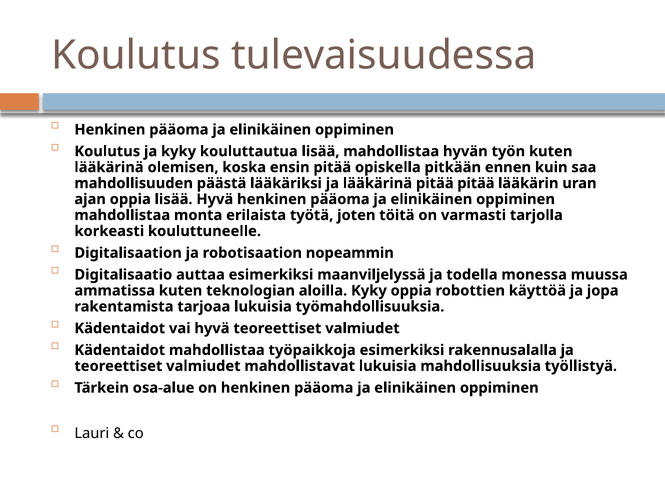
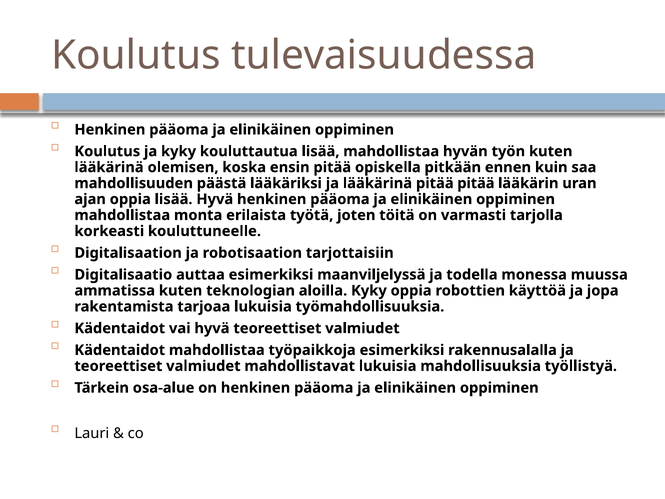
nopeammin: nopeammin -> tarjottaisiin (350, 253)
